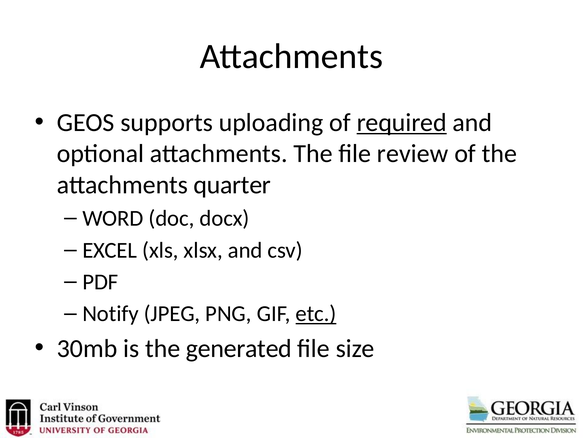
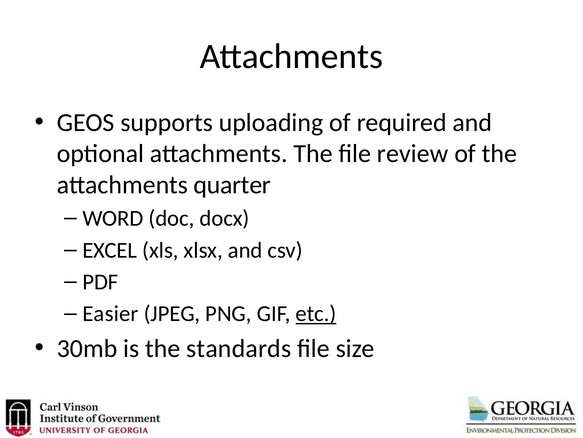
required underline: present -> none (402, 122)
Notify: Notify -> Easier (110, 313)
generated: generated -> standards (239, 348)
